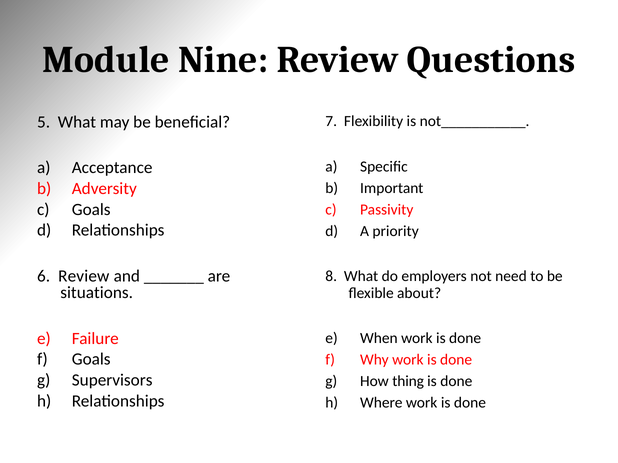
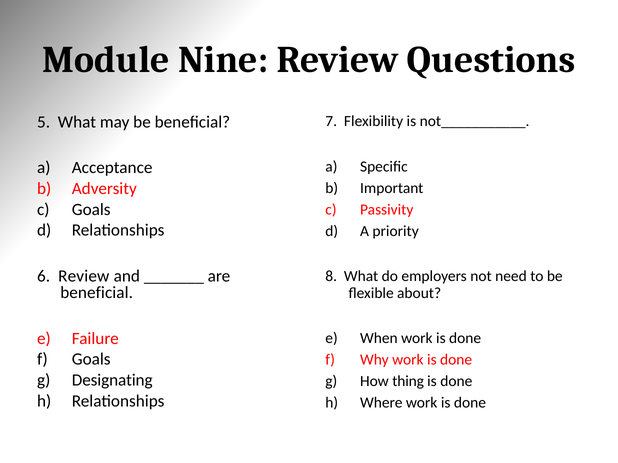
situations: situations -> beneficial (97, 293)
Supervisors: Supervisors -> Designating (112, 381)
